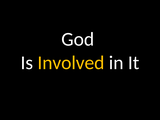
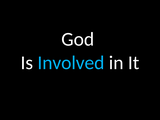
Involved colour: yellow -> light blue (71, 63)
